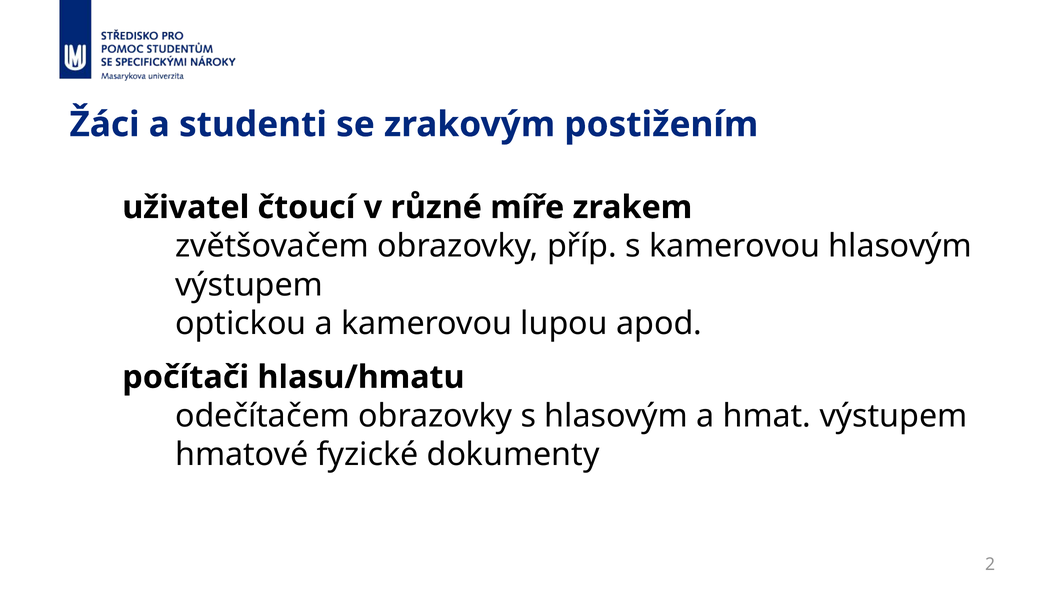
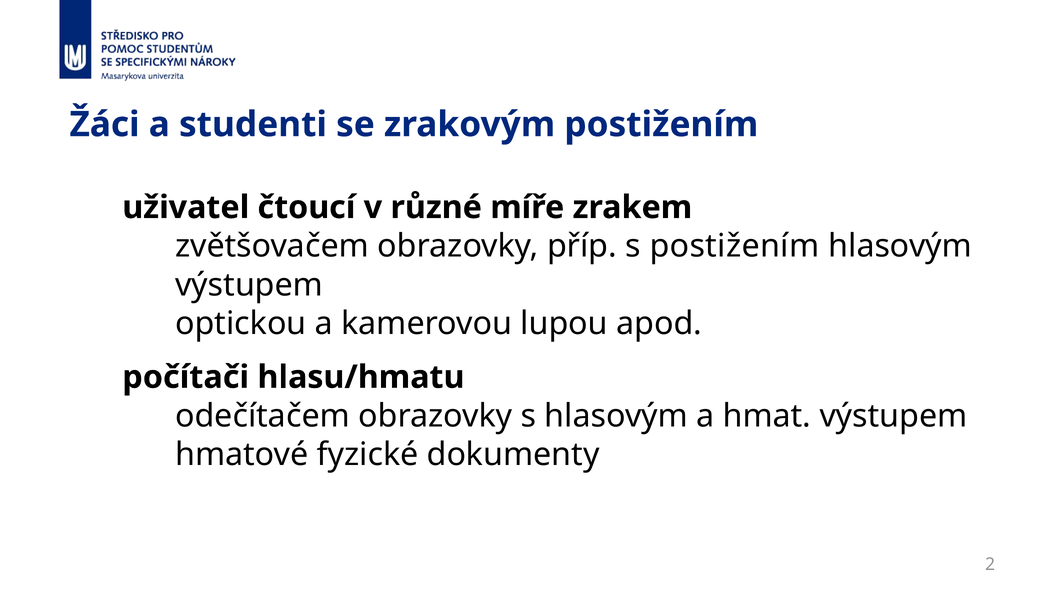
s kamerovou: kamerovou -> postižením (734, 246)
